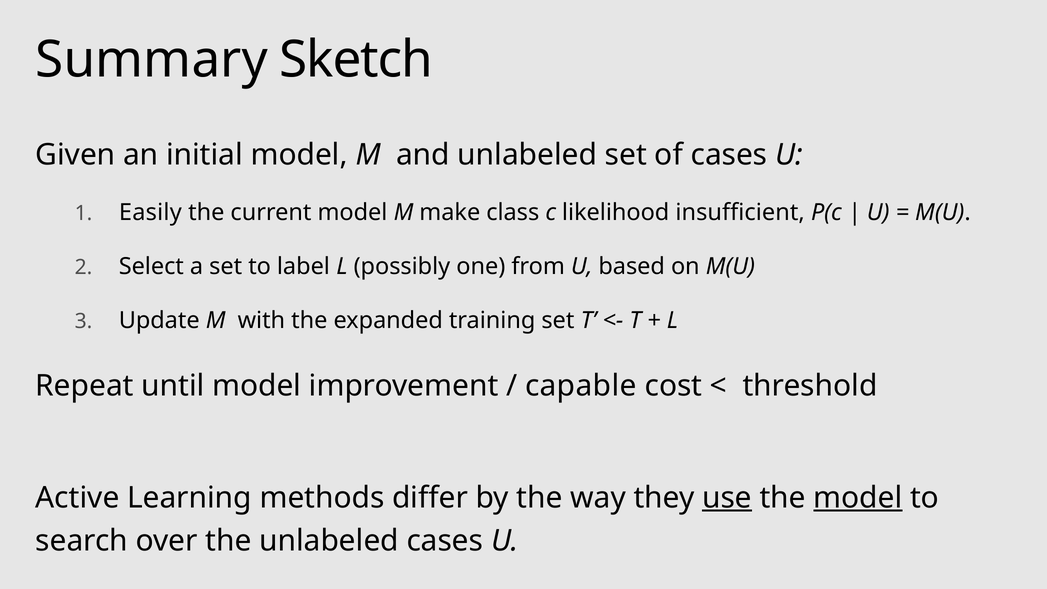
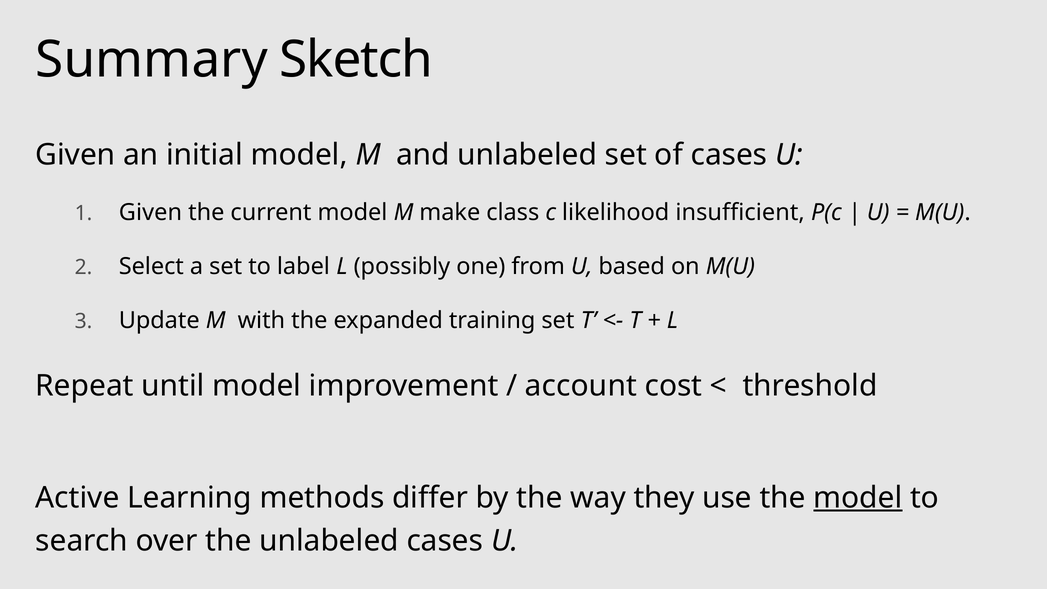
Easily: Easily -> Given (150, 212)
capable: capable -> account (581, 386)
use underline: present -> none (727, 498)
